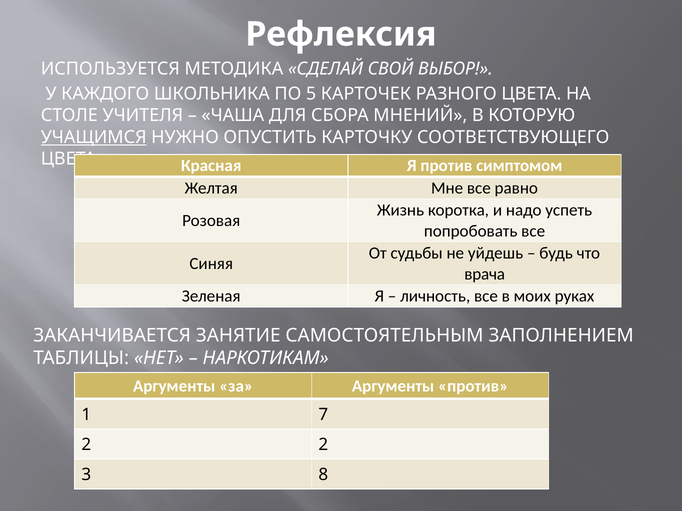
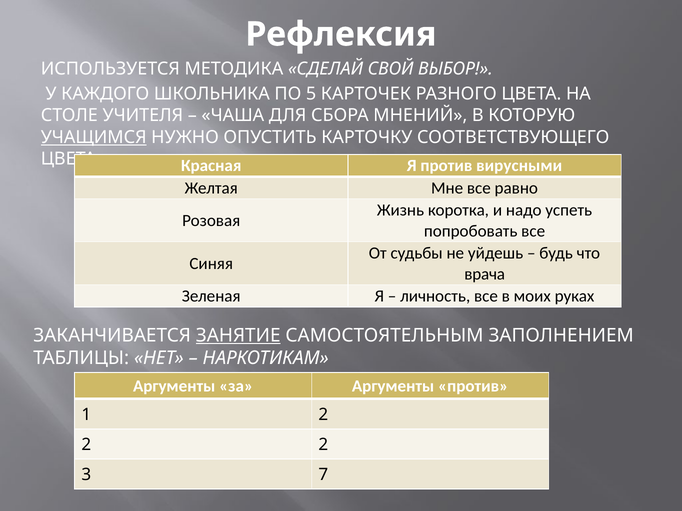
симптомом: симптомом -> вирусными (519, 166)
ЗАНЯТИЕ underline: none -> present (238, 336)
1 7: 7 -> 2 (323, 415)
8: 8 -> 7 (323, 475)
